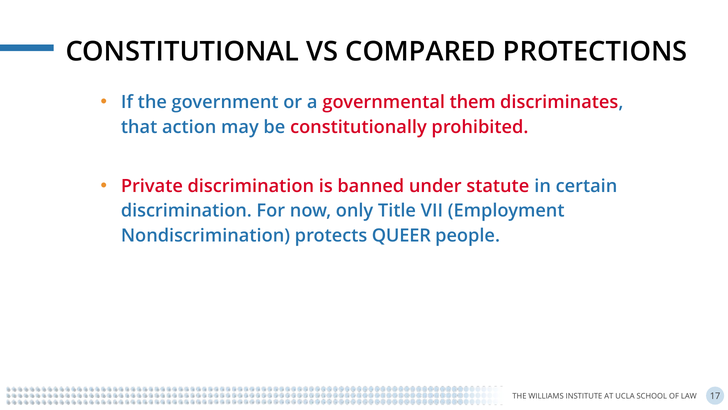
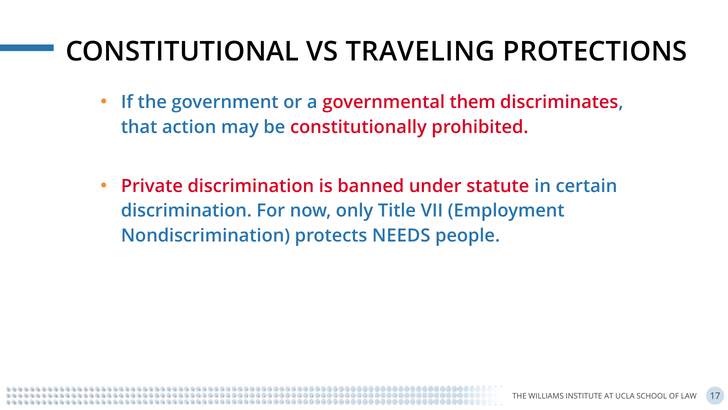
COMPARED: COMPARED -> TRAVELING (420, 52)
QUEER: QUEER -> NEEDS (401, 236)
